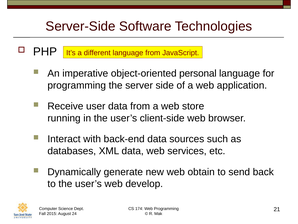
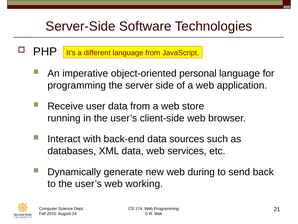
obtain: obtain -> during (201, 172)
develop: develop -> working (144, 183)
